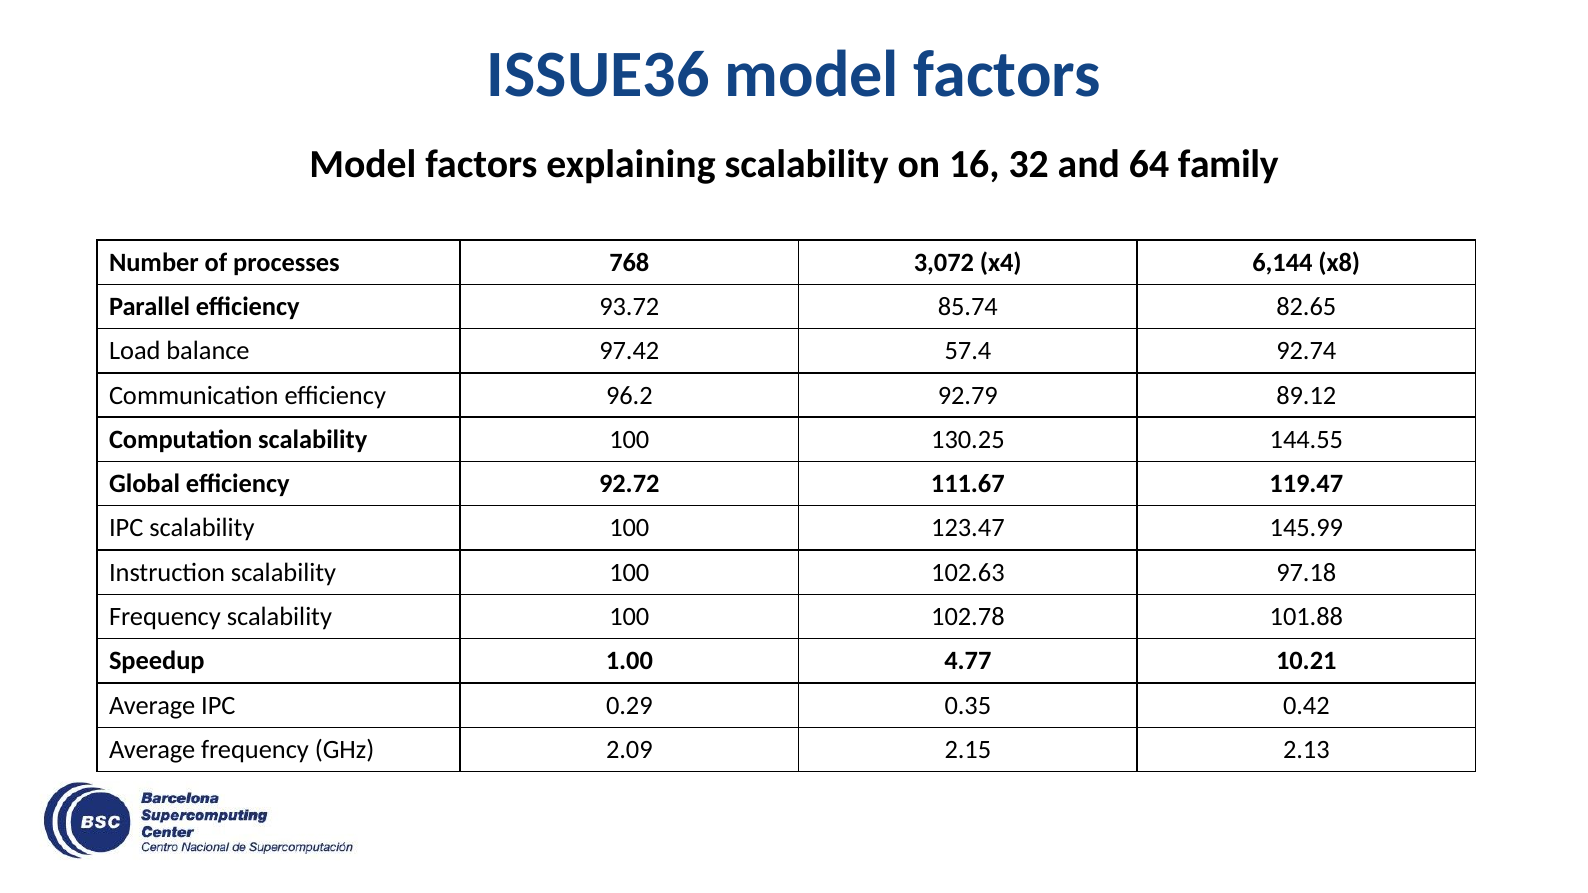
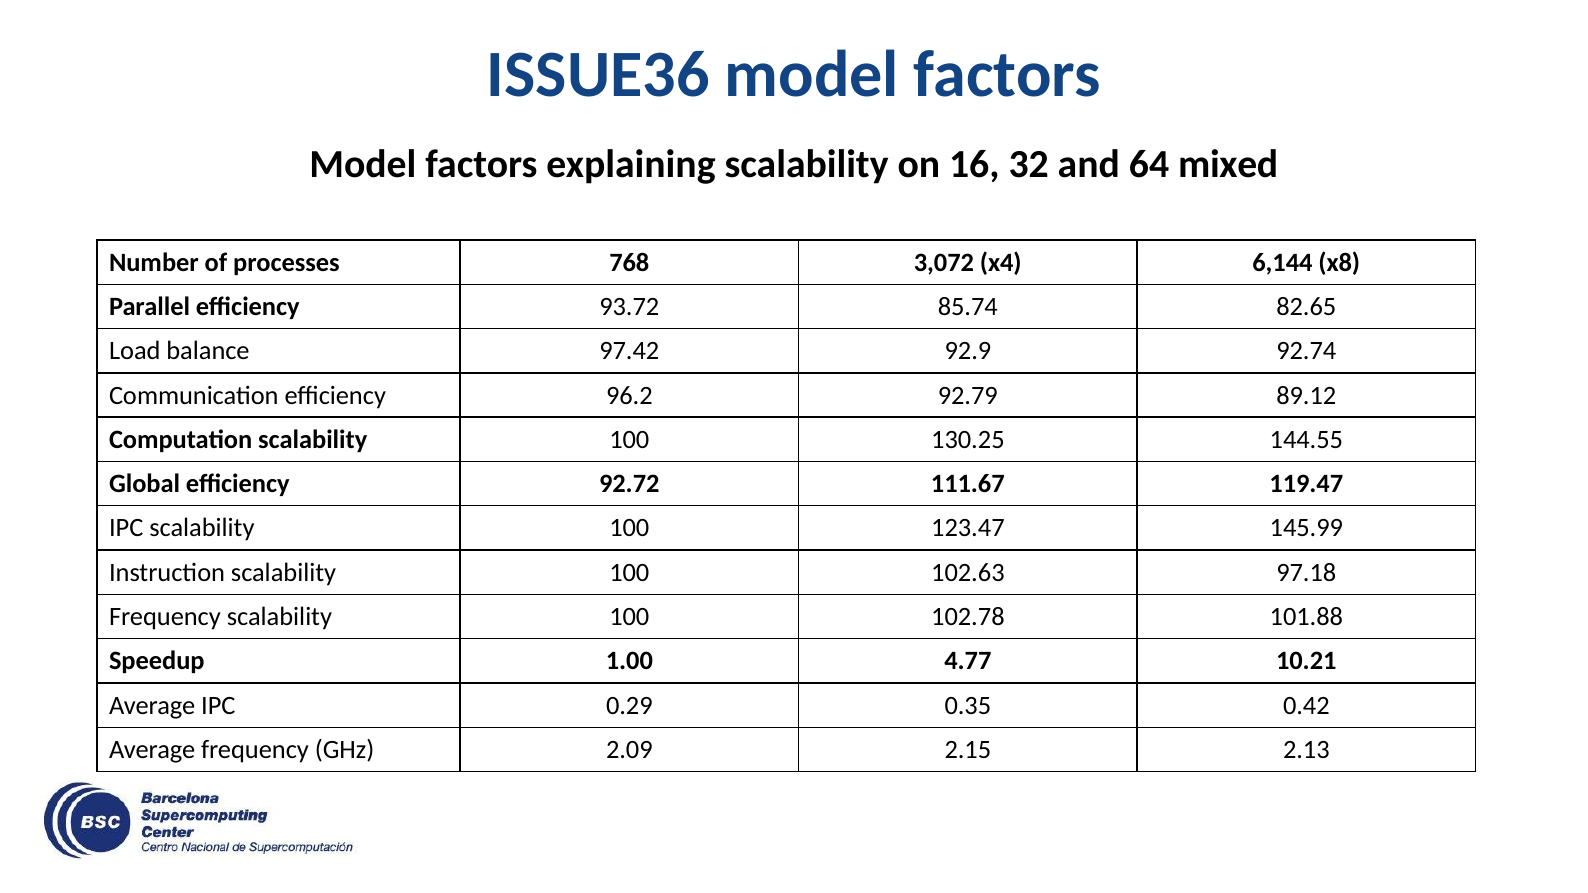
family: family -> mixed (1228, 165)
57.4: 57.4 -> 92.9 (968, 351)
